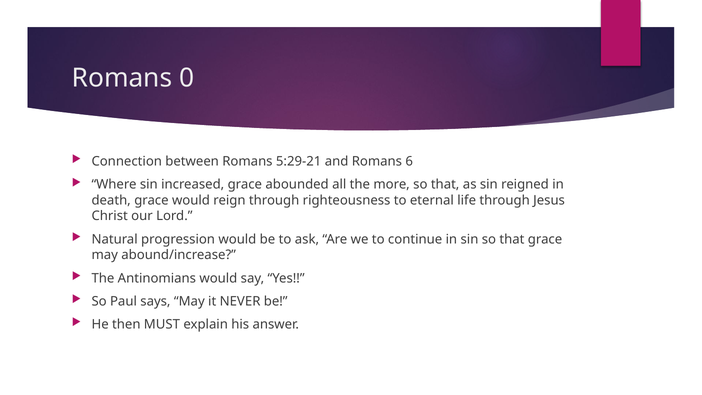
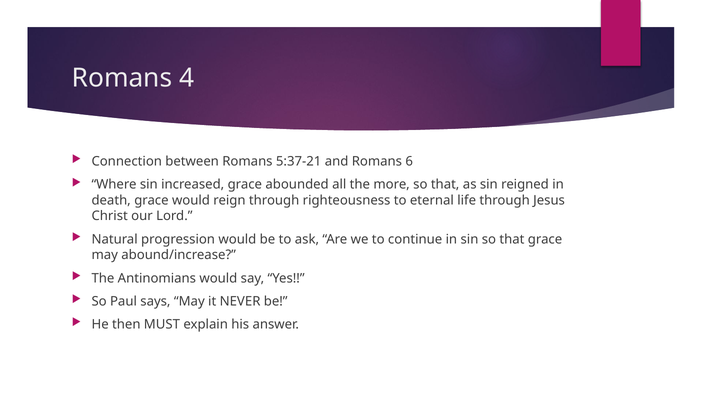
0: 0 -> 4 (187, 78)
5:29-21: 5:29-21 -> 5:37-21 (299, 161)
